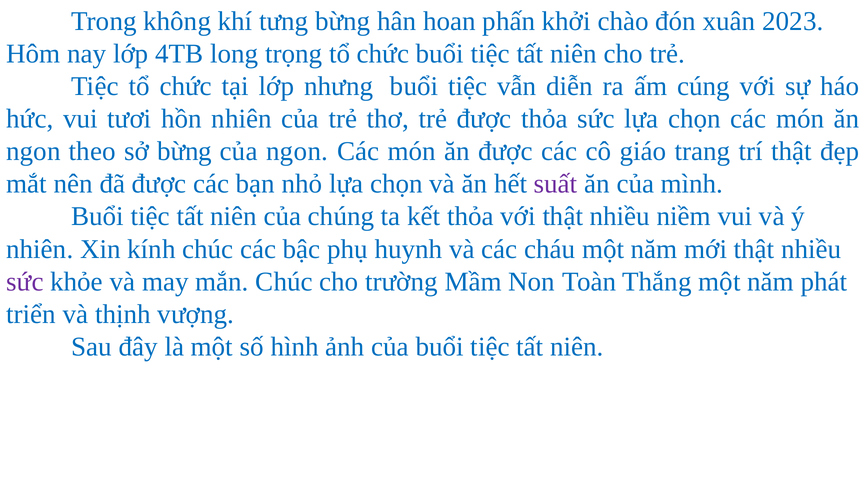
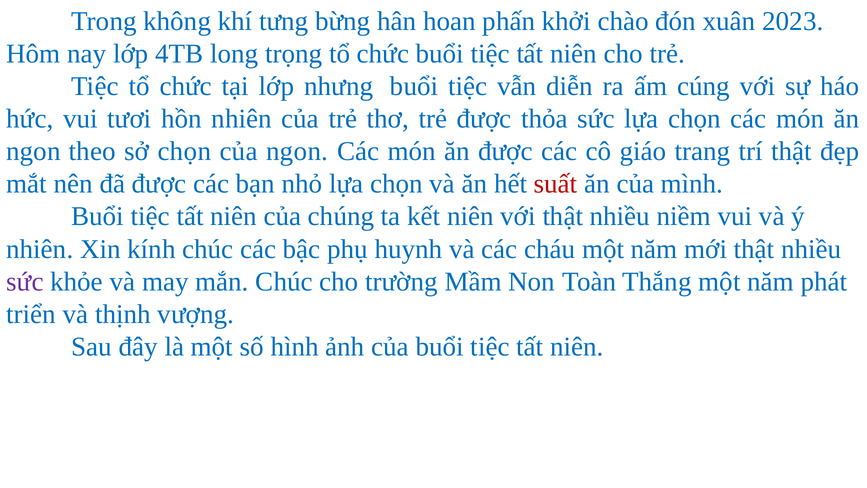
sở bừng: bừng -> chọn (184, 151)
suất colour: purple -> red (556, 184)
kết thỏa: thỏa -> niên (470, 216)
